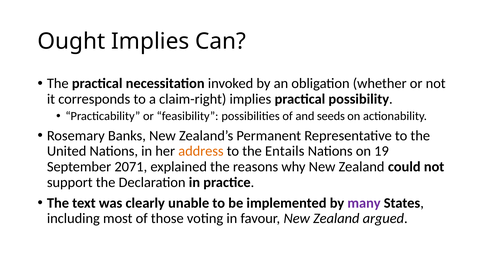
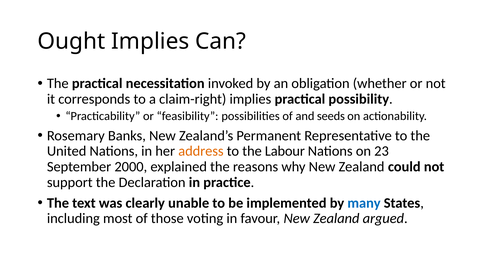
Entails: Entails -> Labour (285, 151)
19: 19 -> 23 (382, 151)
2071: 2071 -> 2000 (131, 167)
many colour: purple -> blue (364, 203)
